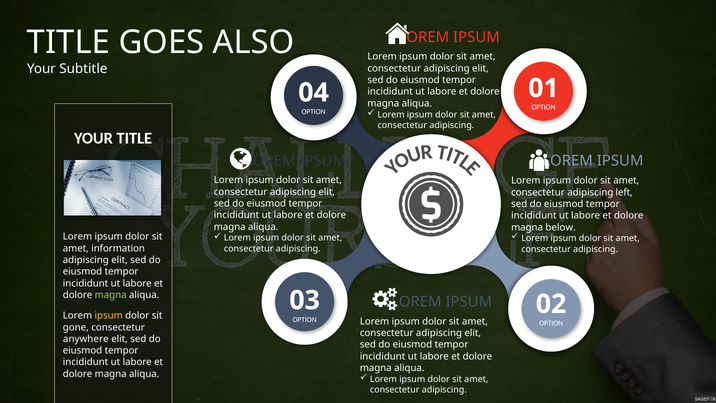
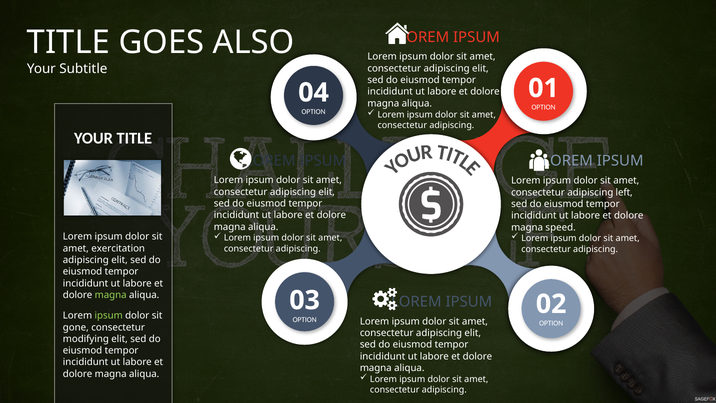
below: below -> speed (561, 227)
information: information -> exercitation (118, 248)
ipsum colour: yellow -> light green (109, 315)
anywhere: anywhere -> modifying (86, 339)
